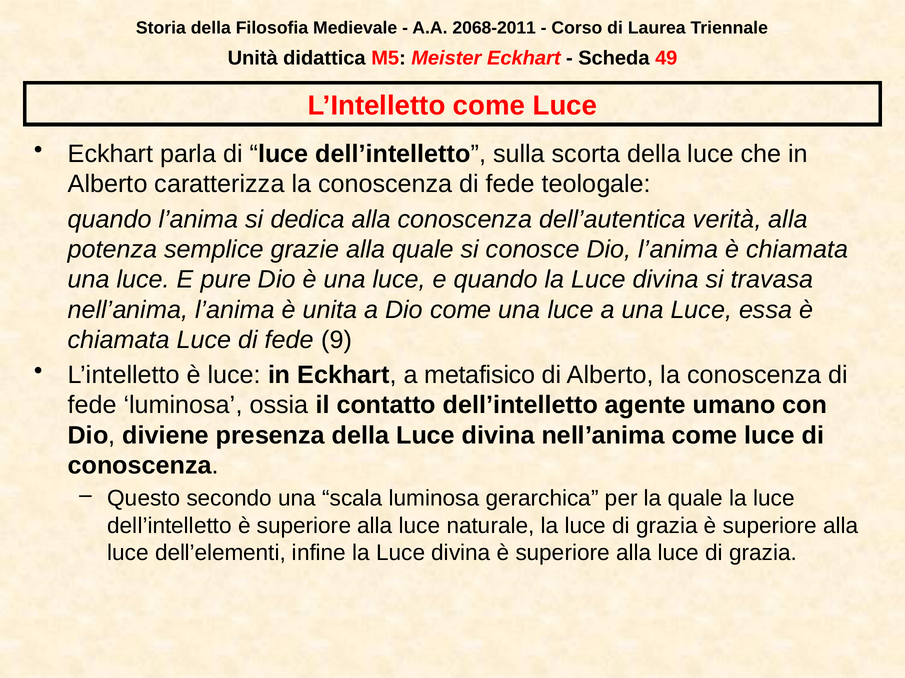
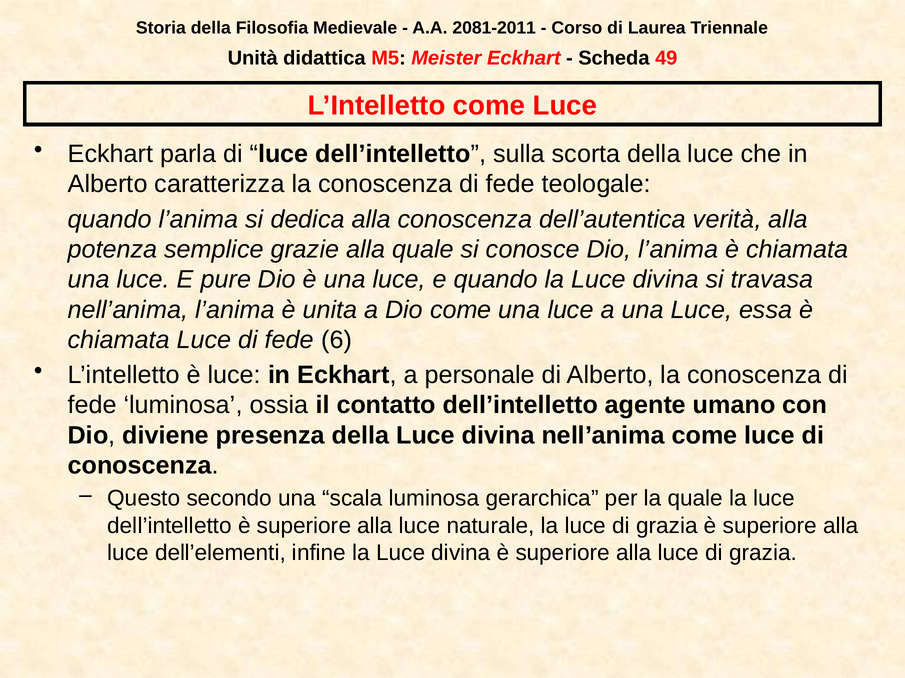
2068-2011: 2068-2011 -> 2081-2011 (494, 28)
9: 9 -> 6 (337, 340)
metafisico: metafisico -> personale (480, 375)
